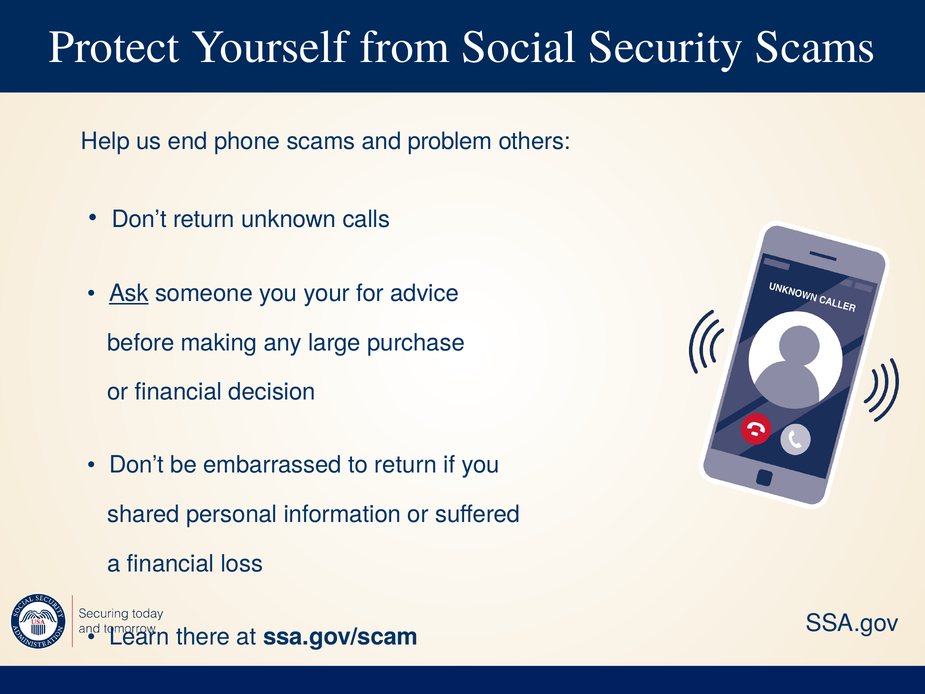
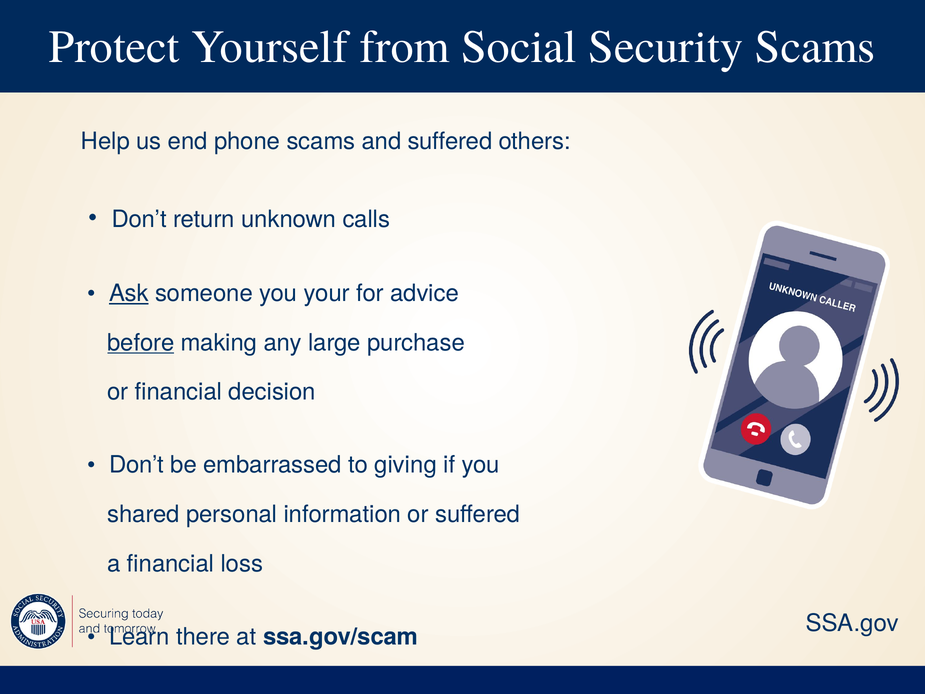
and problem: problem -> suffered (450, 141)
before underline: none -> present (141, 343)
to return: return -> giving (406, 465)
